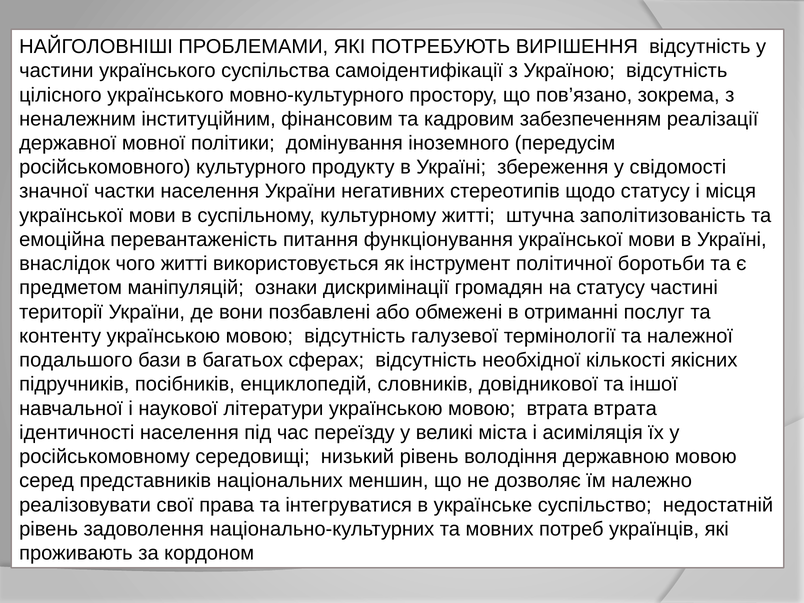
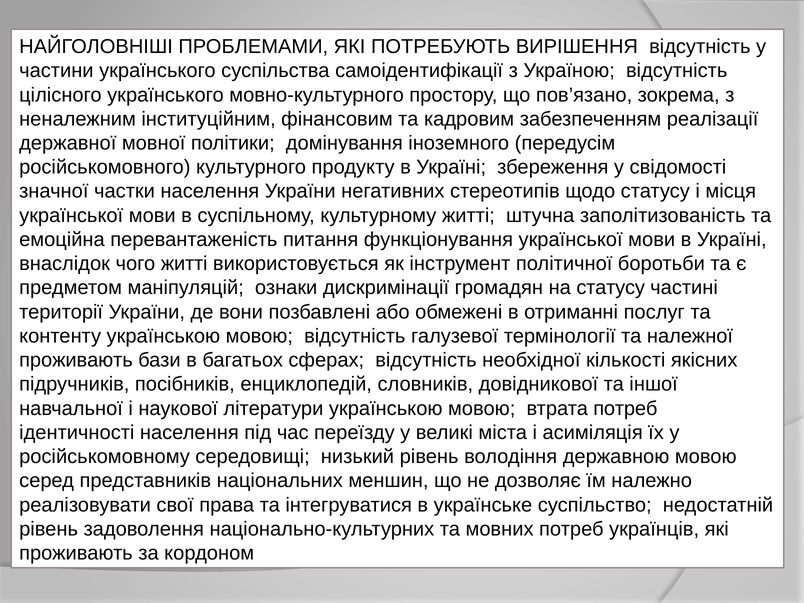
подальшого: подальшого -> проживають (76, 360)
втрата втрата: втрата -> потреб (625, 408)
